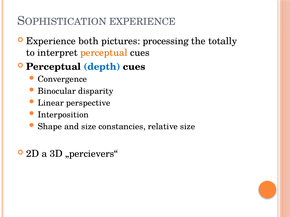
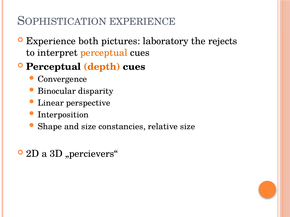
processing: processing -> laboratory (166, 41)
totally: totally -> rejects (223, 41)
depth colour: blue -> orange (102, 67)
